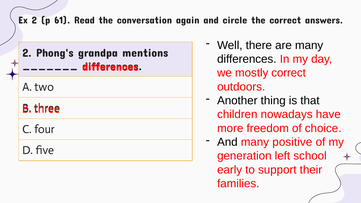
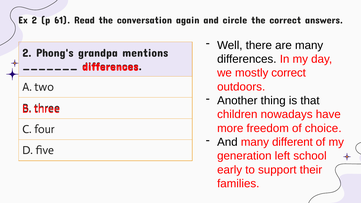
positive: positive -> different (292, 142)
